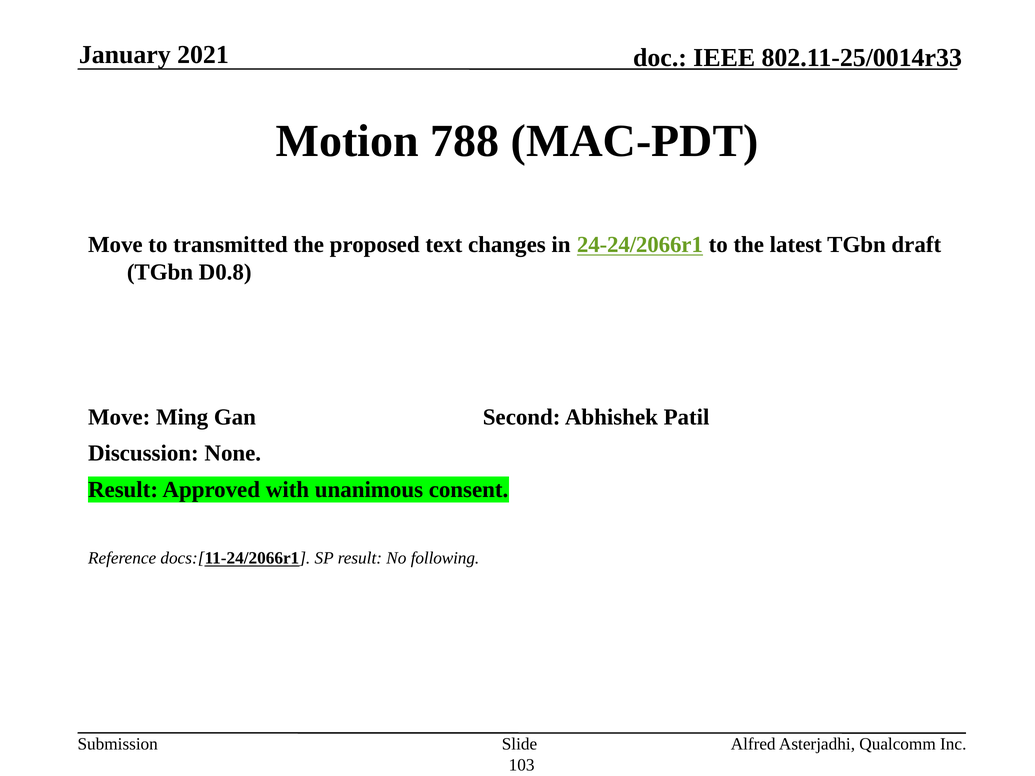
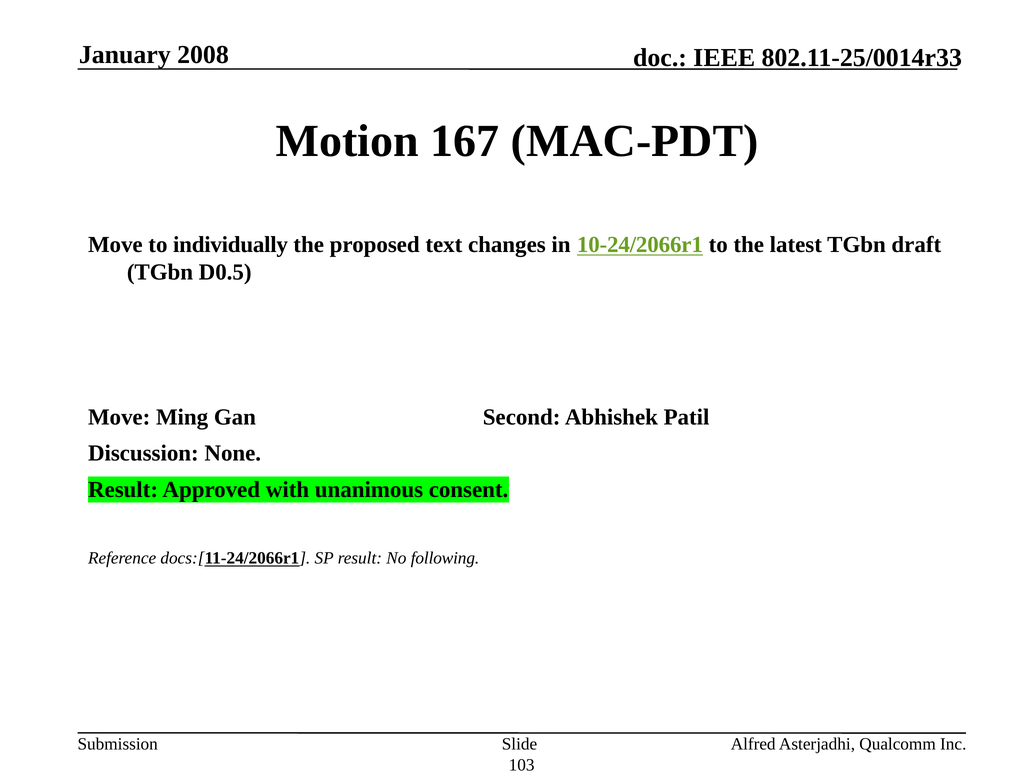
2021: 2021 -> 2008 (203, 55)
788: 788 -> 167 (465, 141)
transmitted: transmitted -> individually (231, 245)
24-24/2066r1: 24-24/2066r1 -> 10-24/2066r1 (640, 245)
D0.8: D0.8 -> D0.5 (225, 272)
